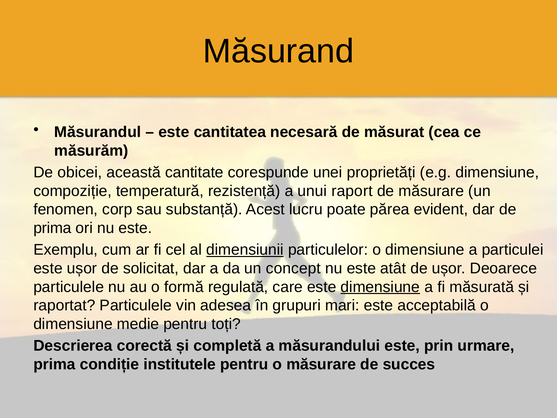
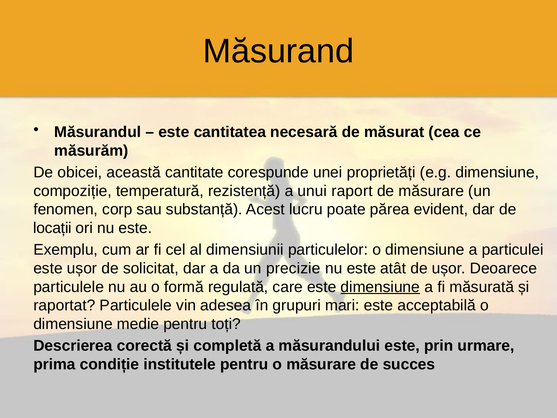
prima: prima -> locații (52, 228)
dimensiunii underline: present -> none (245, 250)
concept: concept -> precizie (293, 268)
